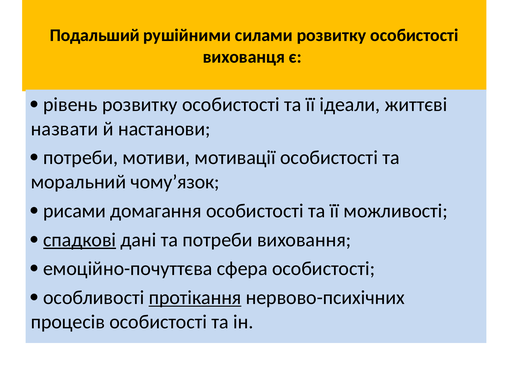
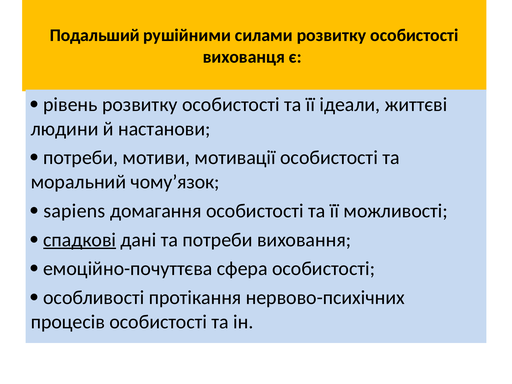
назвати: назвати -> людини (65, 129)
рисами: рисами -> sapiens (74, 211)
протікання underline: present -> none (195, 298)
